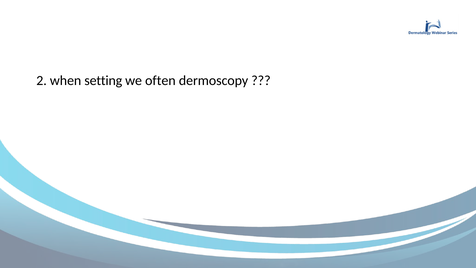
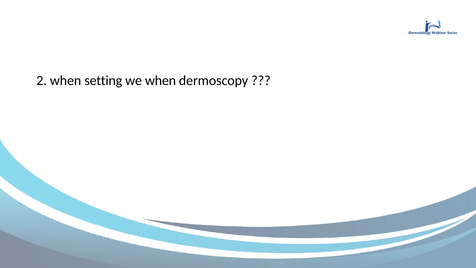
we often: often -> when (160, 80)
